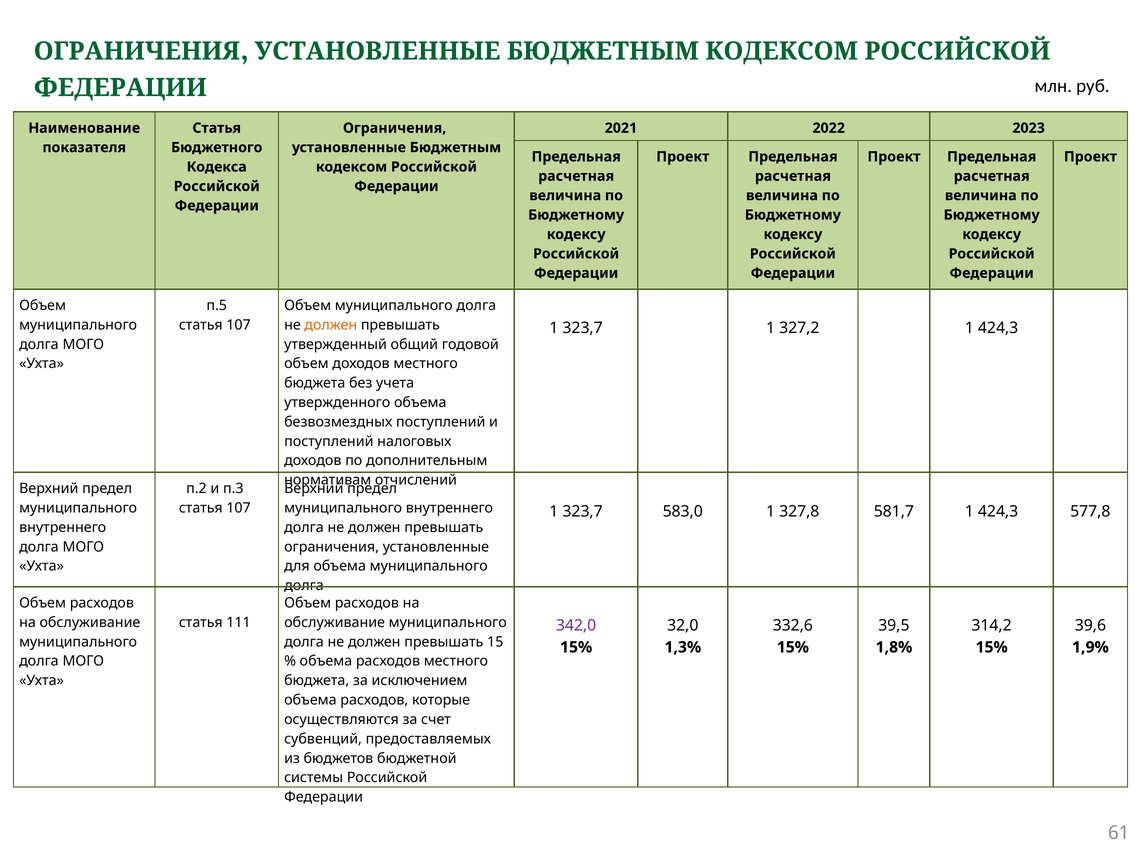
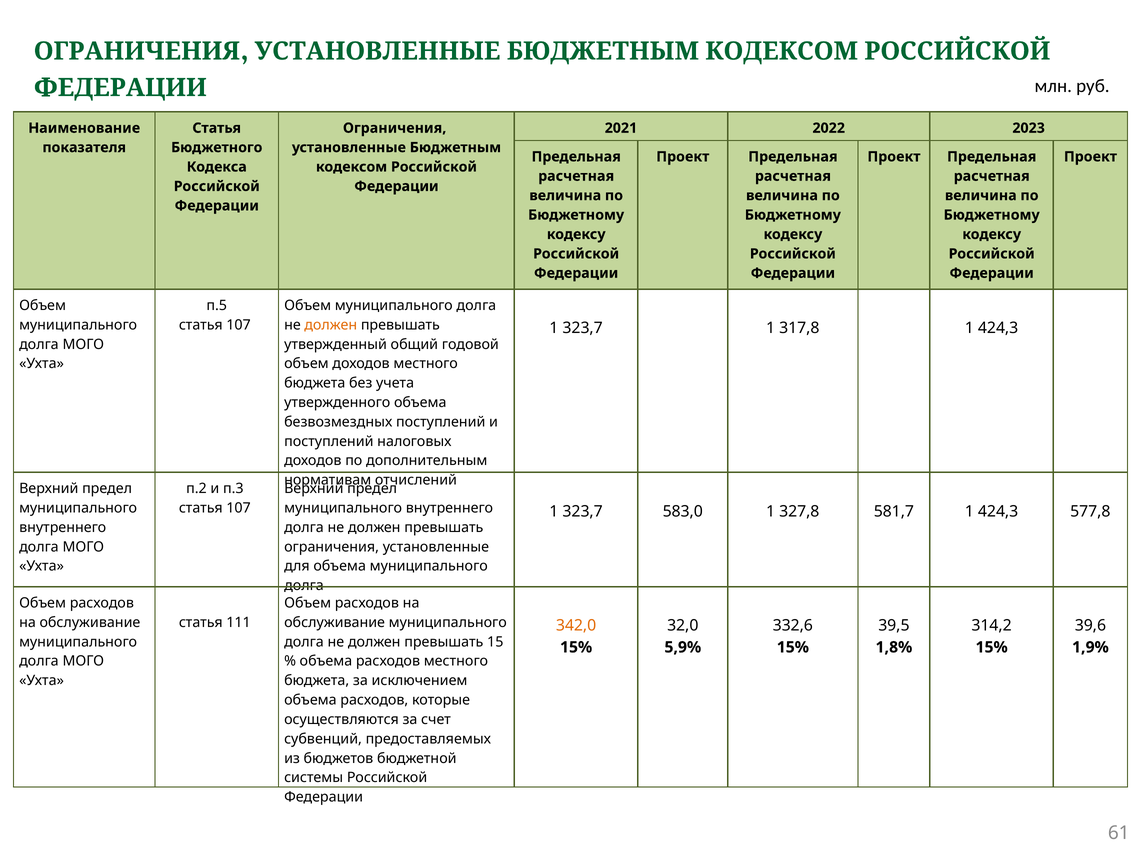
327,2: 327,2 -> 317,8 (799, 328)
342,0 colour: purple -> orange (576, 626)
1,3%: 1,3% -> 5,9% (683, 647)
